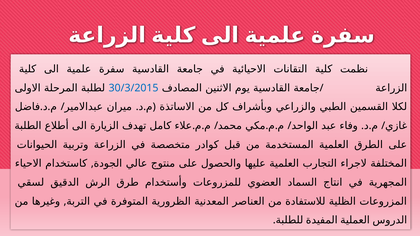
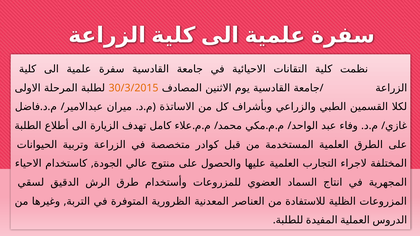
30/3/2015 colour: blue -> orange (134, 88)
